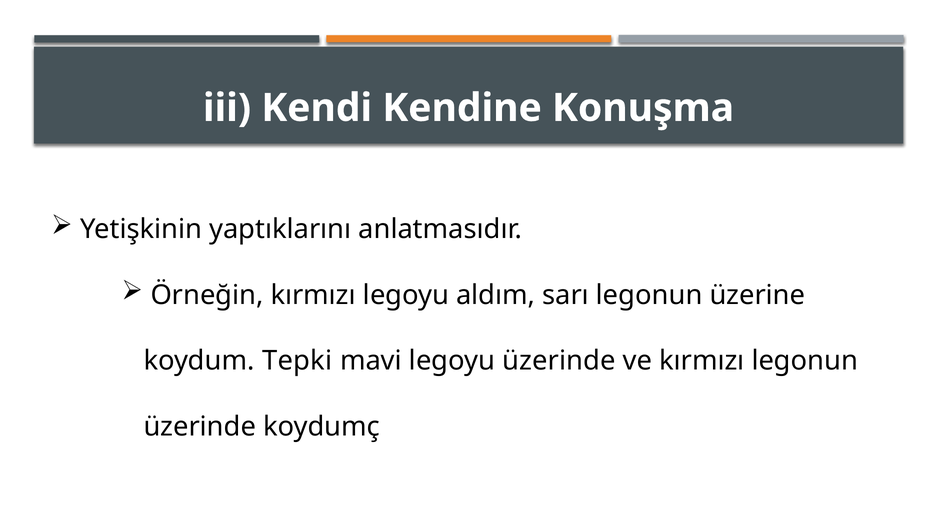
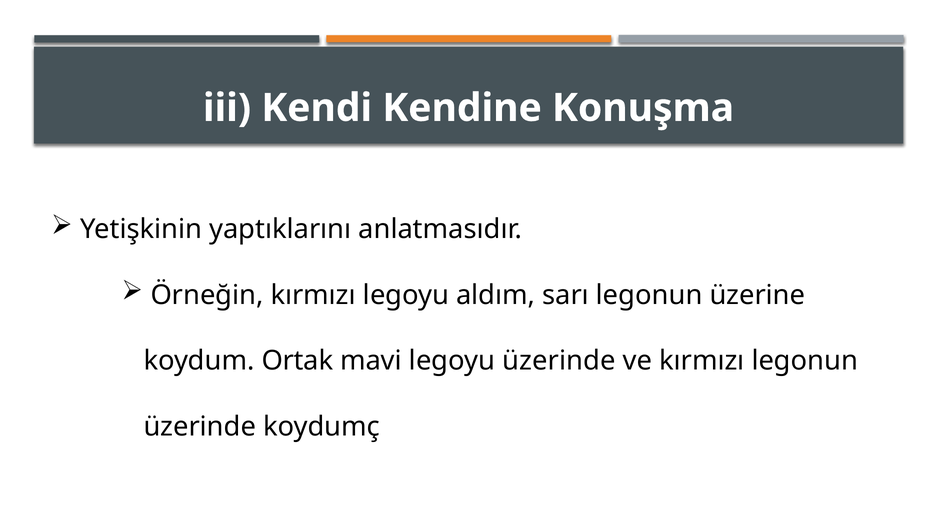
Tepki: Tepki -> Ortak (297, 361)
